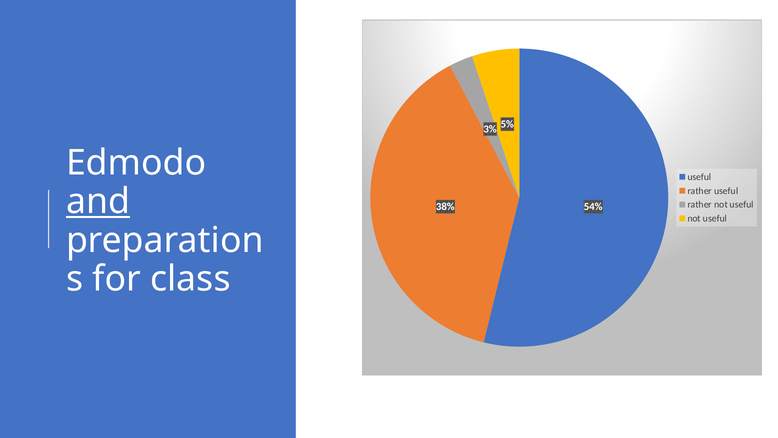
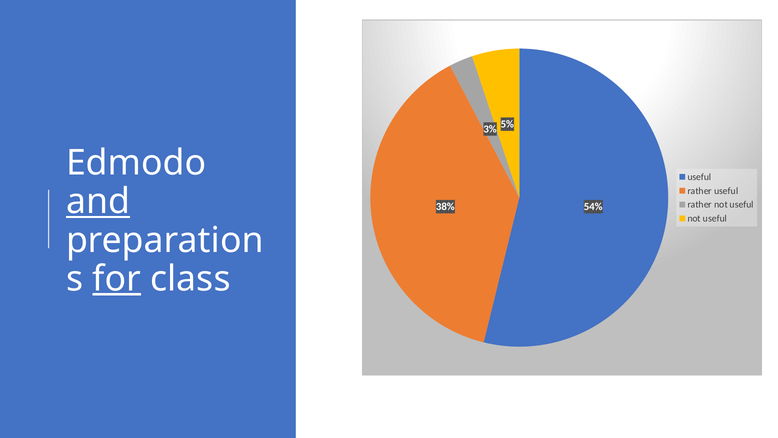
for underline: none -> present (117, 279)
